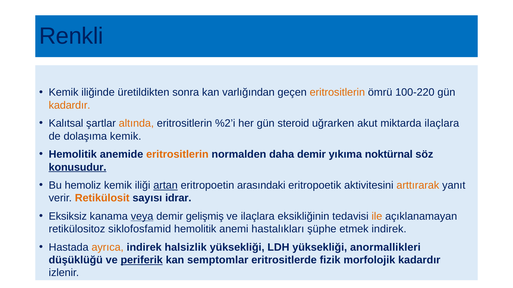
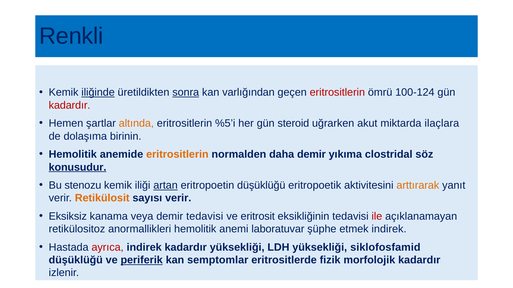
iliğinde underline: none -> present (98, 93)
sonra underline: none -> present (186, 93)
eritrositlerin colour: orange -> red (337, 93)
100-220: 100-220 -> 100-124 (415, 93)
kadardır colour: orange -> red (70, 105)
Kalıtsal: Kalıtsal -> Hemen (66, 124)
%2’i: %2’i -> %5’i (225, 124)
dolaşıma kemik: kemik -> birinin (126, 136)
noktürnal: noktürnal -> clostridal (389, 155)
hemoliz: hemoliz -> stenozu (83, 186)
eritropoetin arasındaki: arasındaki -> düşüklüğü (261, 186)
sayısı idrar: idrar -> verir (178, 198)
veya underline: present -> none (142, 217)
demir gelişmiş: gelişmiş -> tedavisi (205, 217)
ve ilaçlara: ilaçlara -> eritrosit (258, 217)
ile colour: orange -> red (377, 217)
siklofosfamid: siklofosfamid -> anormallikleri (140, 229)
hastalıkları: hastalıkları -> laboratuvar (278, 229)
ayrıca colour: orange -> red (108, 248)
indirek halsizlik: halsizlik -> kadardır (186, 248)
anormallikleri: anormallikleri -> siklofosfamid (385, 248)
